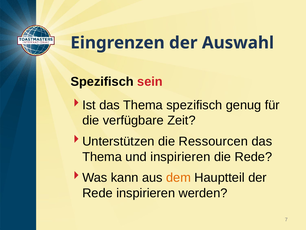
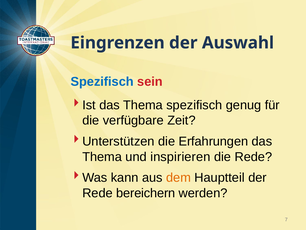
Spezifisch colour: black -> blue (102, 81)
Ressourcen: Ressourcen -> Erfahrungen (213, 141)
Rede inspirieren: inspirieren -> bereichern (146, 193)
